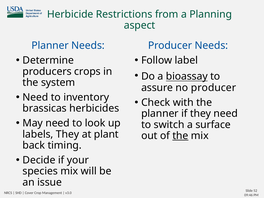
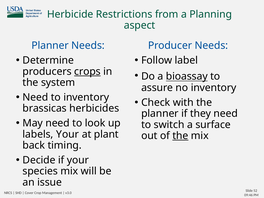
crops underline: none -> present (87, 71)
no producer: producer -> inventory (214, 88)
labels They: They -> Your (68, 134)
